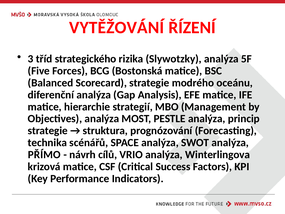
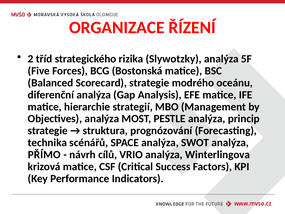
VYTĚŽOVÁNÍ: VYTĚŽOVÁNÍ -> ORGANIZACE (117, 28)
3: 3 -> 2 (31, 59)
